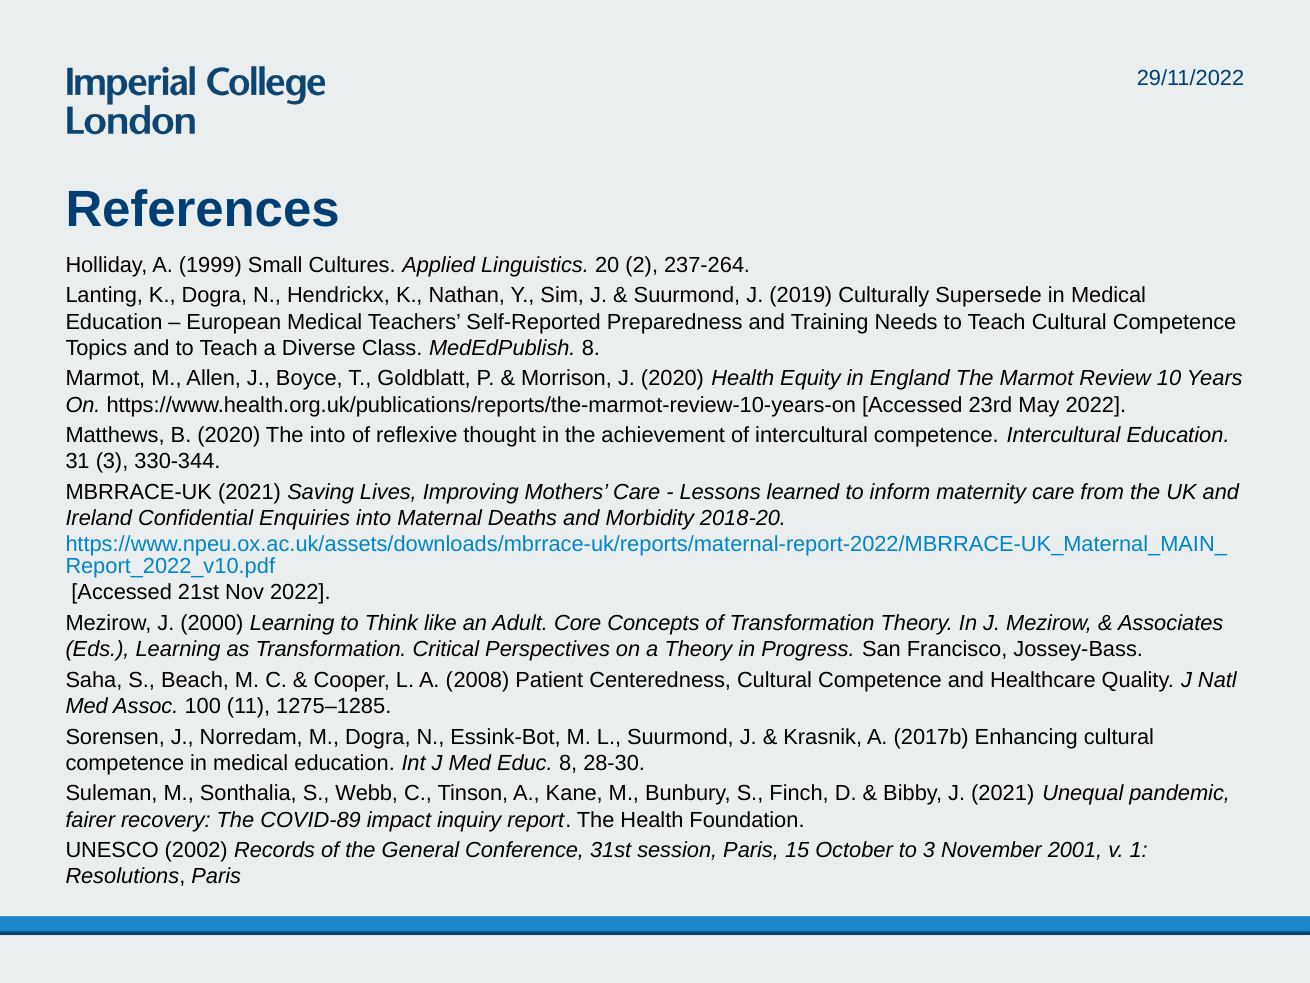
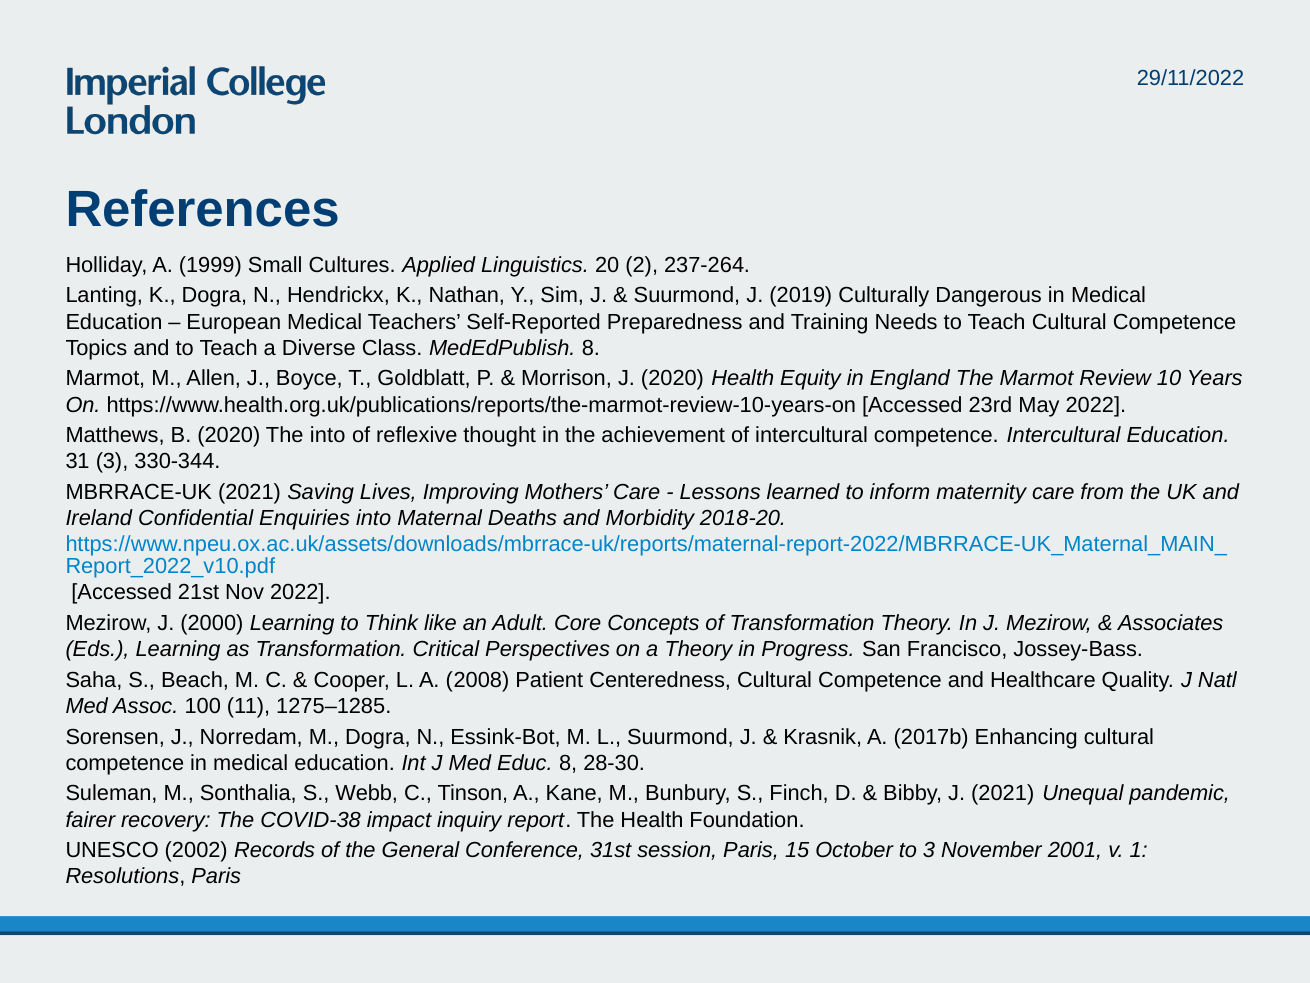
Supersede: Supersede -> Dangerous (989, 295)
COVID-89: COVID-89 -> COVID-38 (311, 820)
